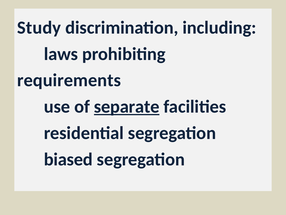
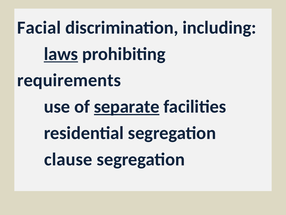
Study: Study -> Facial (39, 28)
laws underline: none -> present (61, 54)
biased: biased -> clause (68, 159)
